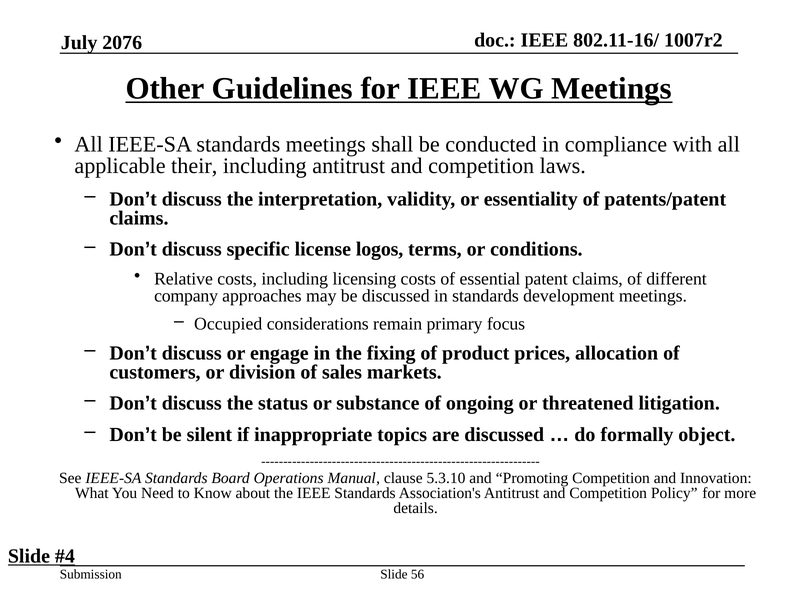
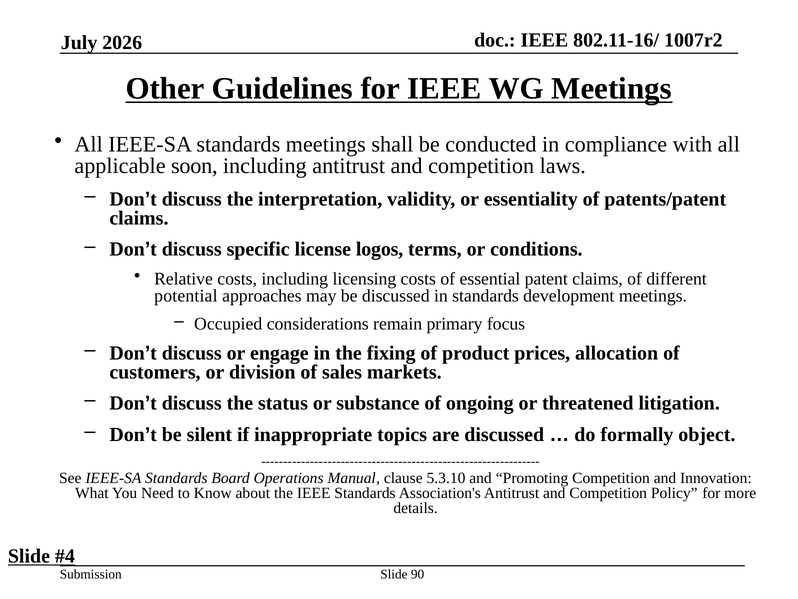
2076: 2076 -> 2026 (122, 43)
their: their -> soon (194, 166)
company: company -> potential (186, 296)
56: 56 -> 90 (418, 574)
